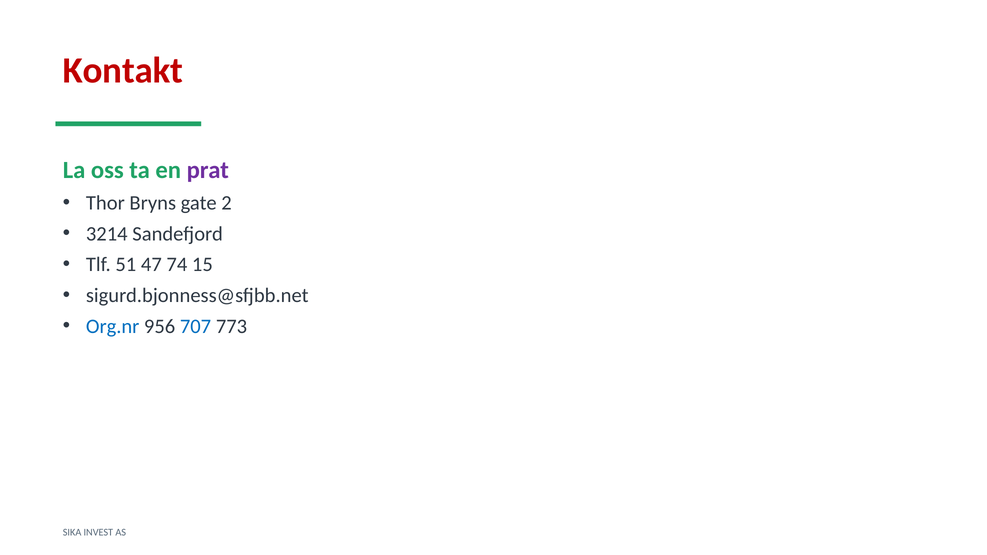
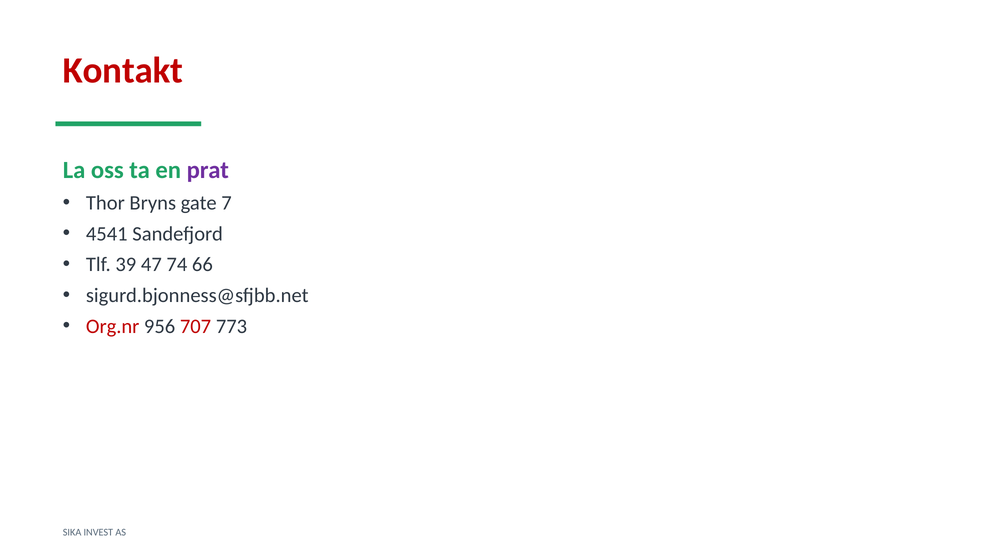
2: 2 -> 7 (227, 203)
3214: 3214 -> 4541 (107, 234)
51: 51 -> 39 (126, 265)
15: 15 -> 66 (202, 265)
Org.nr colour: blue -> red (113, 326)
707 colour: blue -> red (196, 326)
